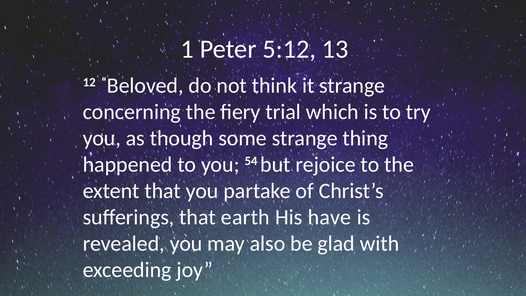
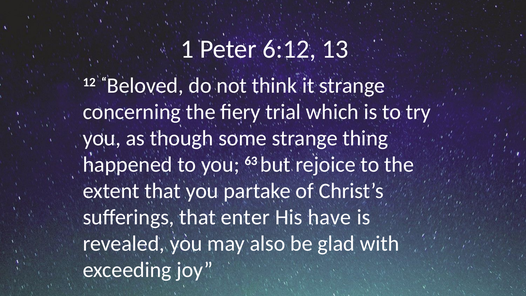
5:12: 5:12 -> 6:12 (289, 49)
54: 54 -> 63 (251, 161)
earth: earth -> enter (245, 217)
